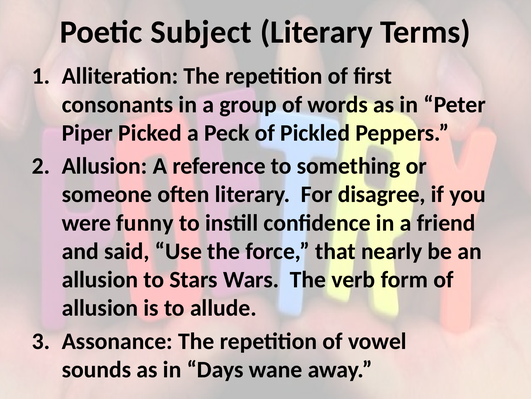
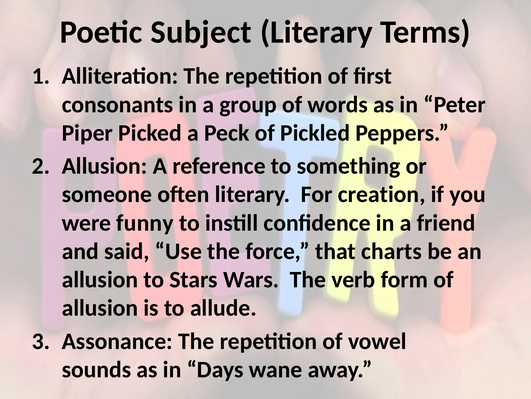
disagree: disagree -> creation (382, 194)
nearly: nearly -> charts (392, 251)
